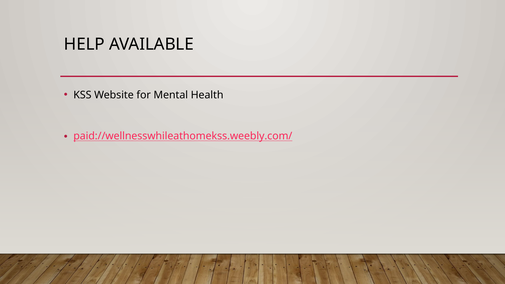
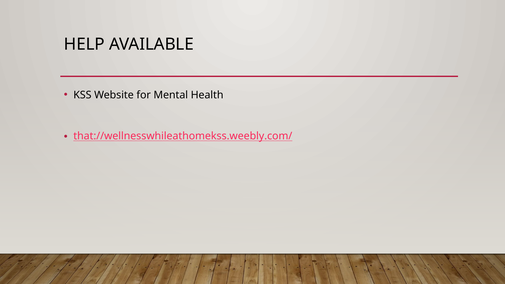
paid://wellnesswhileathomekss.weebly.com/: paid://wellnesswhileathomekss.weebly.com/ -> that://wellnesswhileathomekss.weebly.com/ (183, 136)
